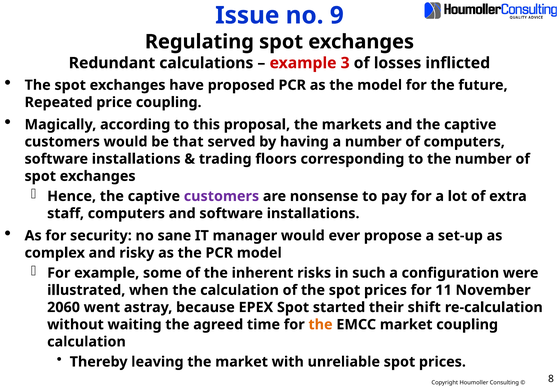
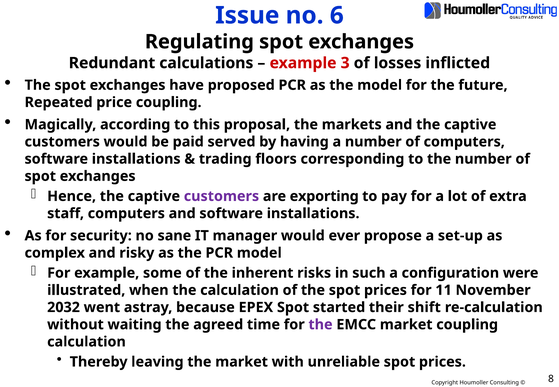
9: 9 -> 6 (337, 15)
that: that -> paid (188, 142)
nonsense: nonsense -> exporting (324, 196)
2060: 2060 -> 2032 (64, 307)
the colour: orange -> purple (321, 325)
